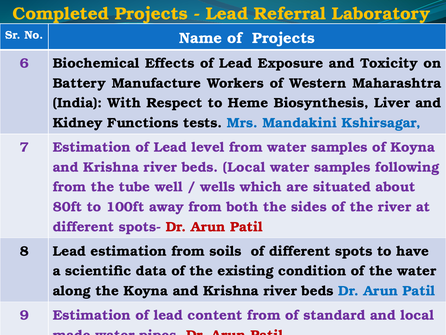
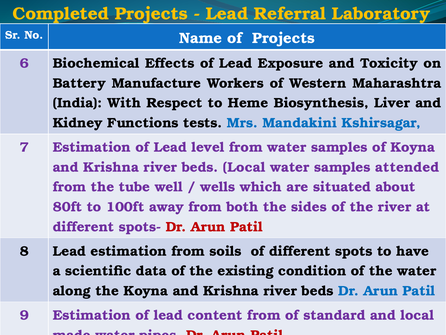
following: following -> attended (407, 167)
